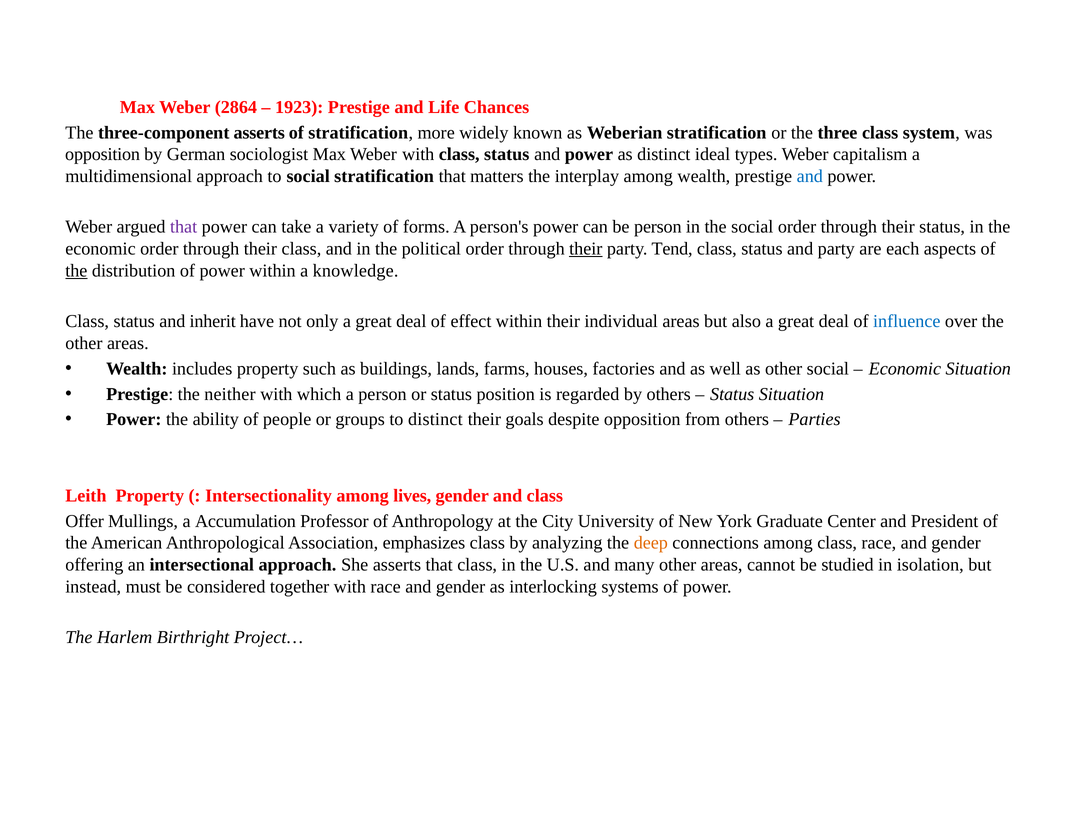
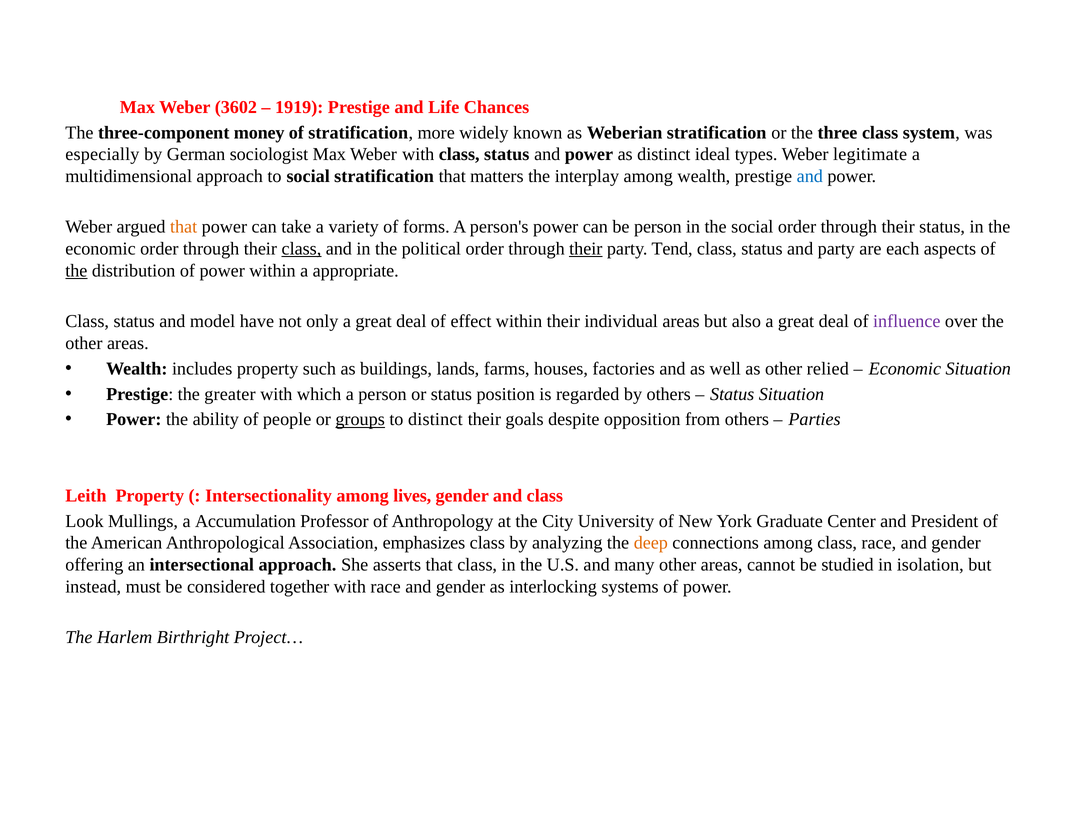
2864: 2864 -> 3602 (236, 107)
1923: 1923 -> 1919 (299, 107)
three-component asserts: asserts -> money (259, 132)
opposition: opposition -> especially (102, 154)
capitalism: capitalism -> legitimate (870, 154)
that colour: purple -> orange (184, 227)
class underline: none -> present (301, 249)
knowledge: knowledge -> appropriate (356, 270)
inherit: inherit -> model (213, 321)
influence colour: blue -> purple (907, 321)
other social: social -> relied (828, 369)
neither: neither -> greater (230, 394)
groups underline: none -> present (360, 419)
Offer: Offer -> Look (84, 521)
